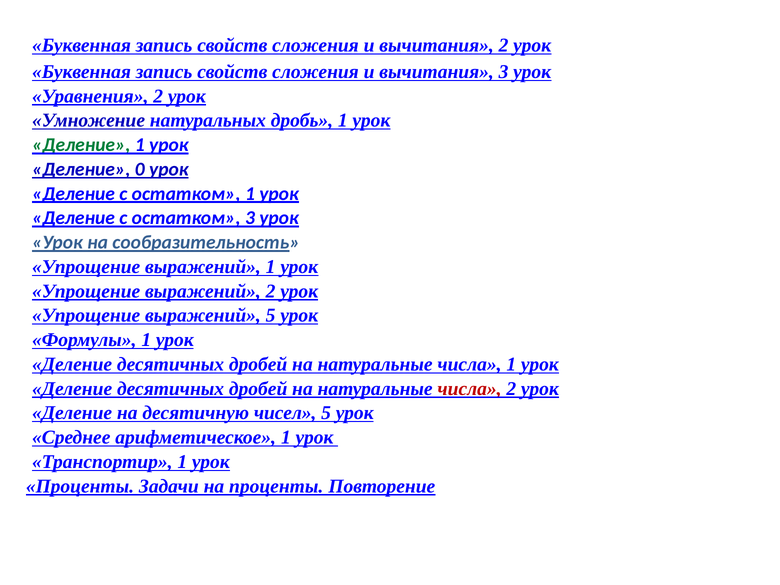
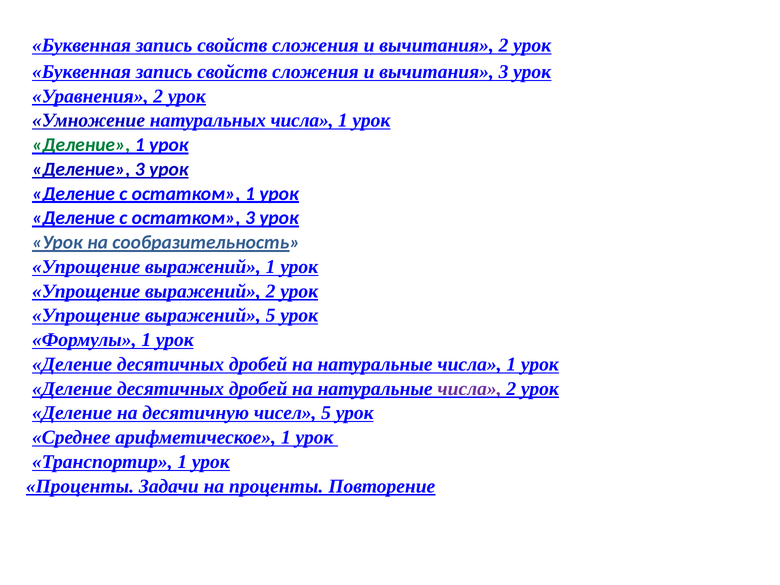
натуральных дробь: дробь -> числа (302, 120)
Деление 0: 0 -> 3 (140, 169)
числа colour: red -> purple (470, 389)
